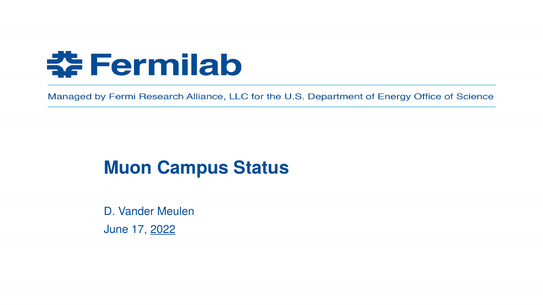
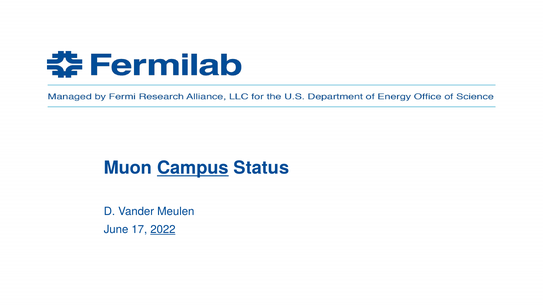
Campus underline: none -> present (193, 168)
